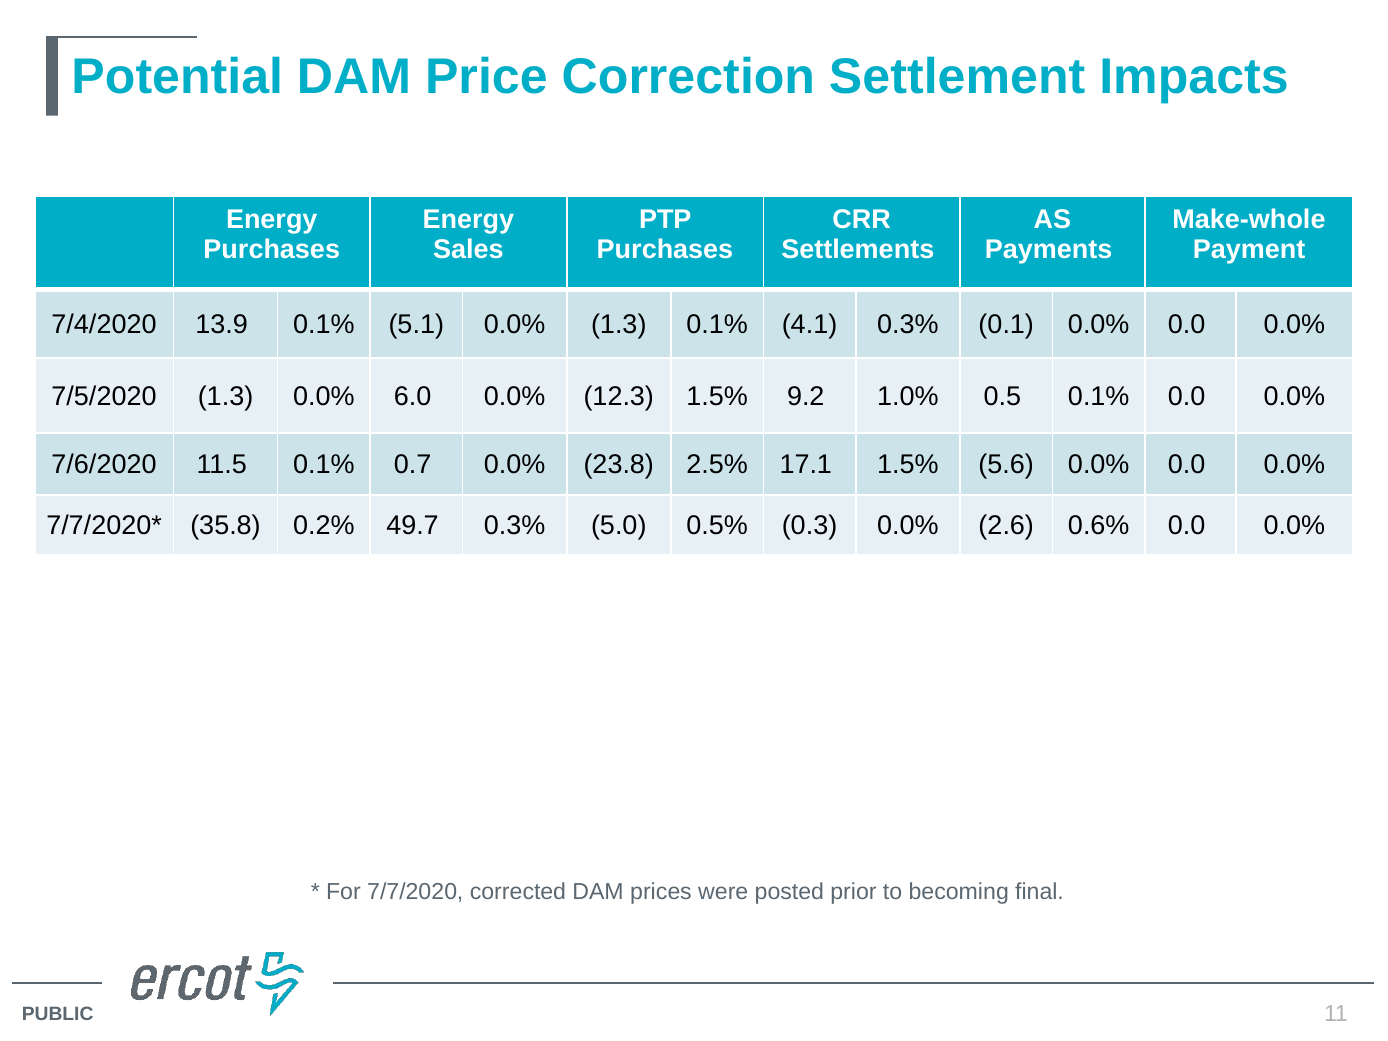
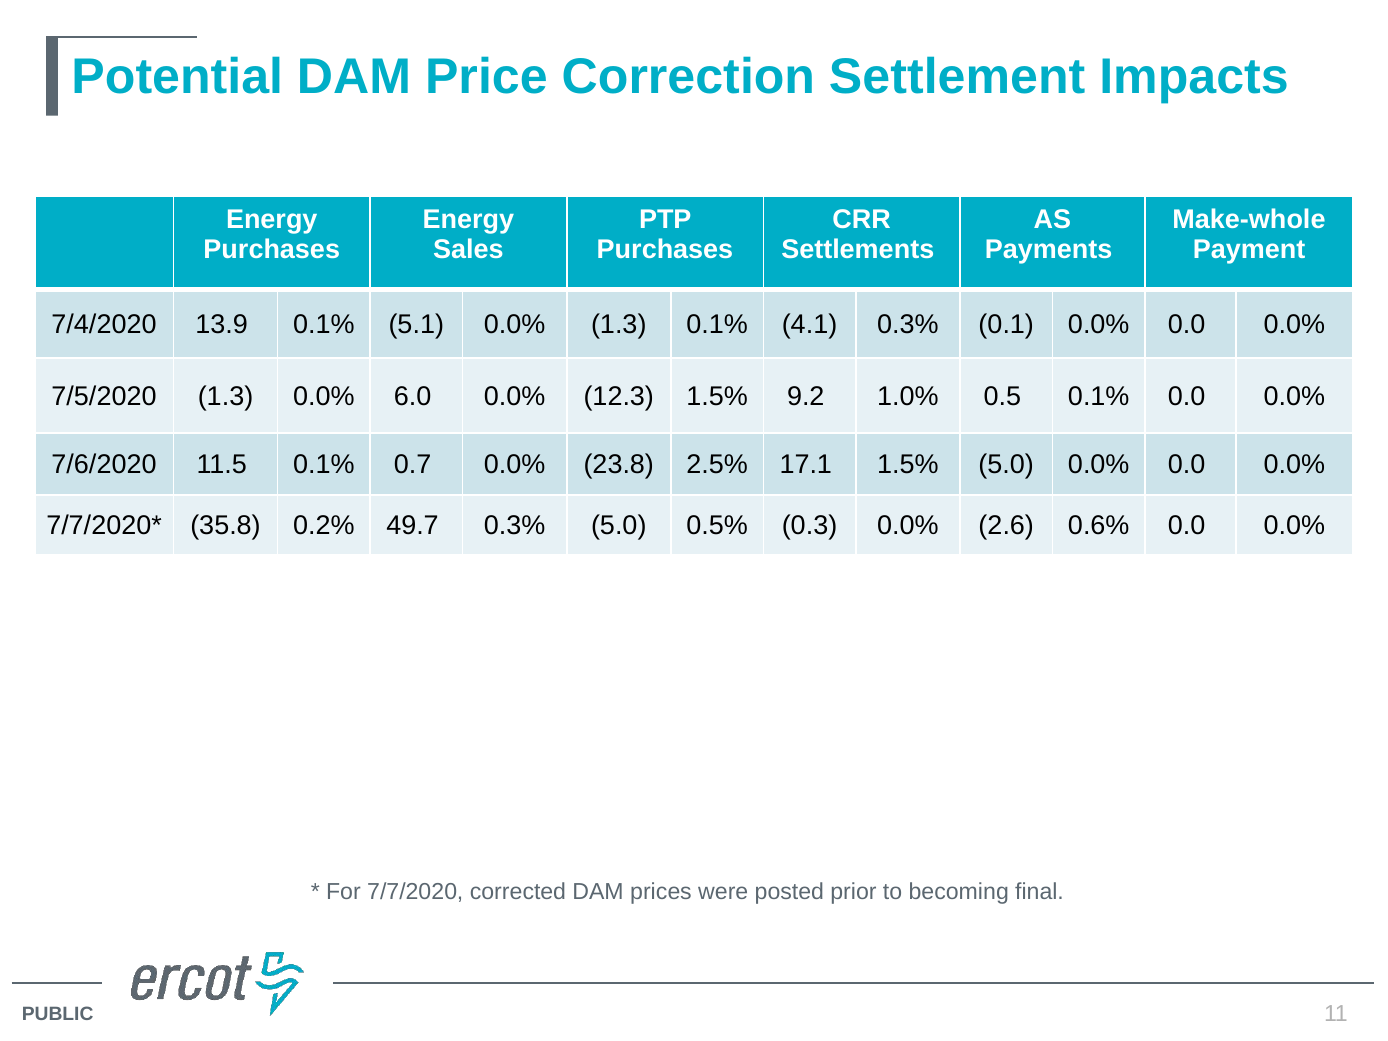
1.5% 5.6: 5.6 -> 5.0 (1006, 465)
